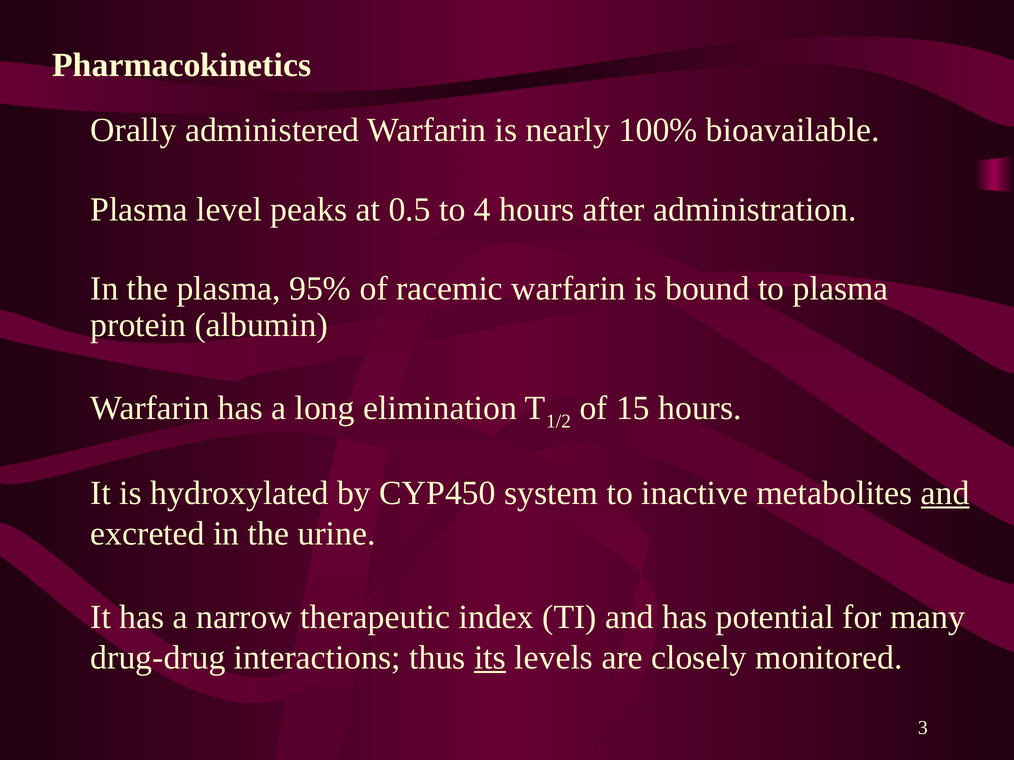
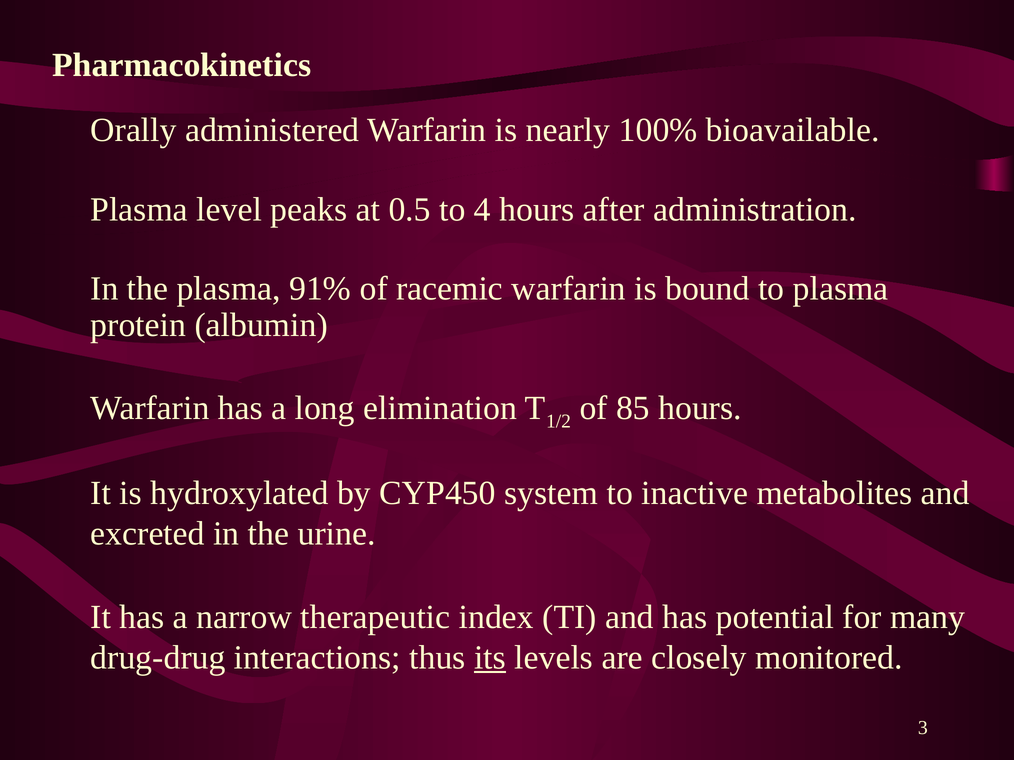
95%: 95% -> 91% (320, 289)
15: 15 -> 85 (633, 409)
and underline: present -> none (945, 493)
